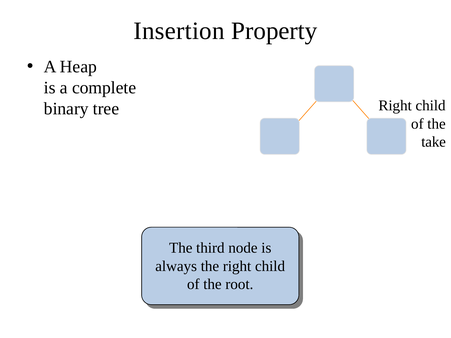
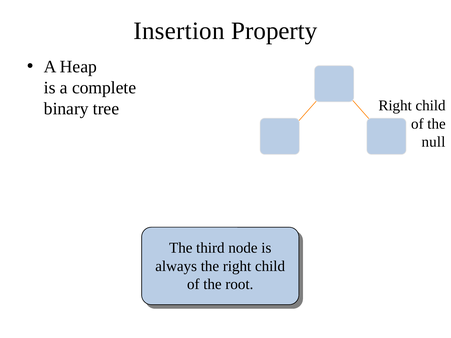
take: take -> null (433, 142)
